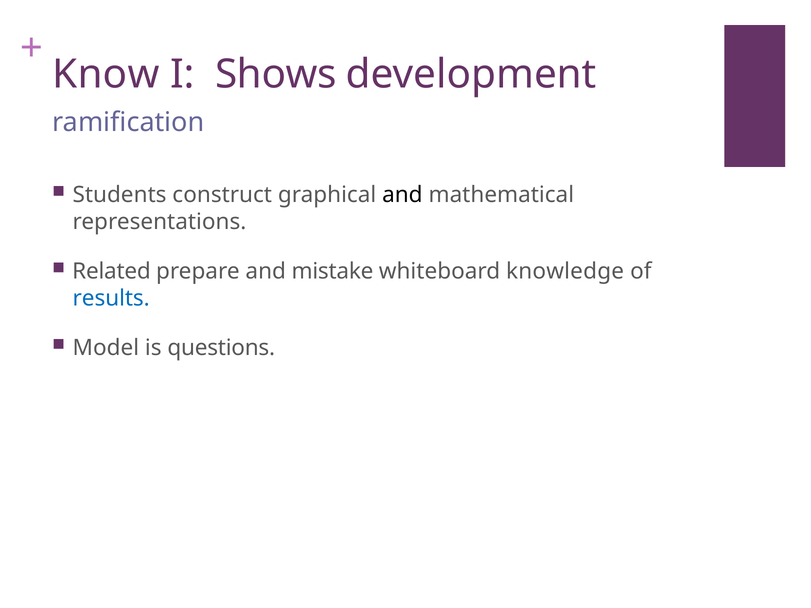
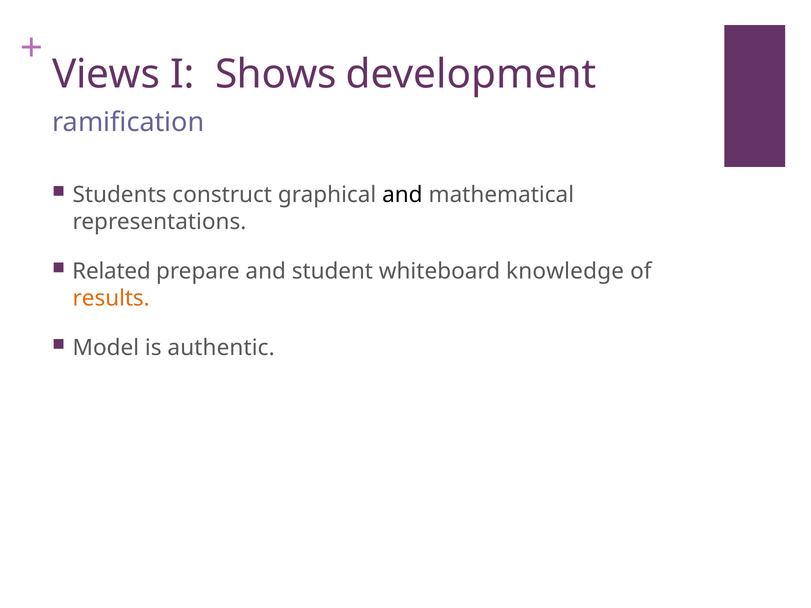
Know: Know -> Views (106, 75)
mistake: mistake -> student (332, 271)
results colour: blue -> orange (111, 299)
questions: questions -> authentic (221, 348)
